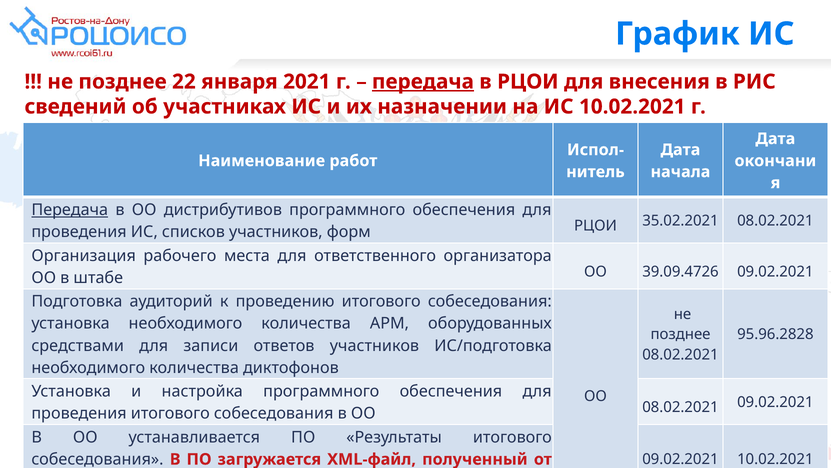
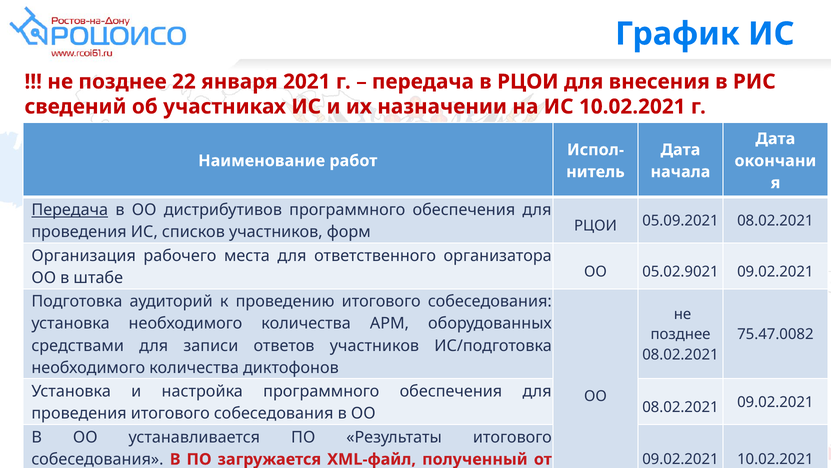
передача underline: present -> none (423, 82)
35.02.2021: 35.02.2021 -> 05.09.2021 (680, 221)
39.09.4726: 39.09.4726 -> 05.02.9021 (680, 271)
95.96.2828: 95.96.2828 -> 75.47.0082 (775, 334)
